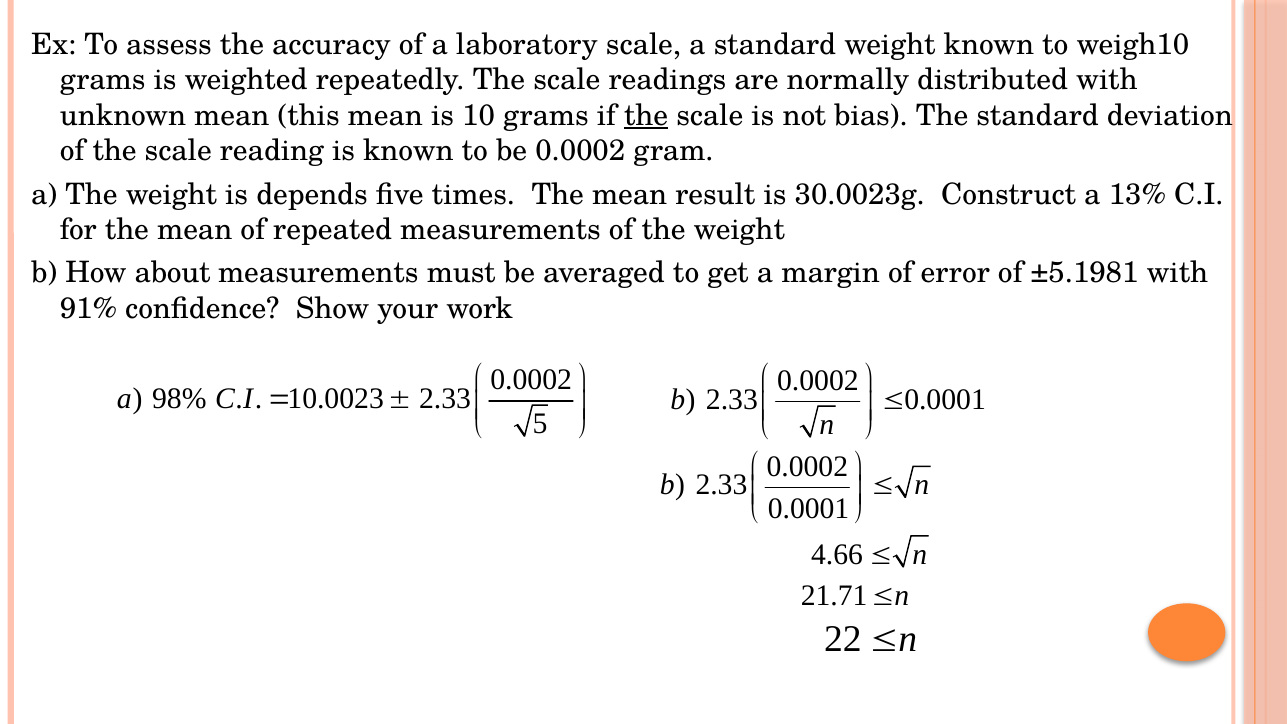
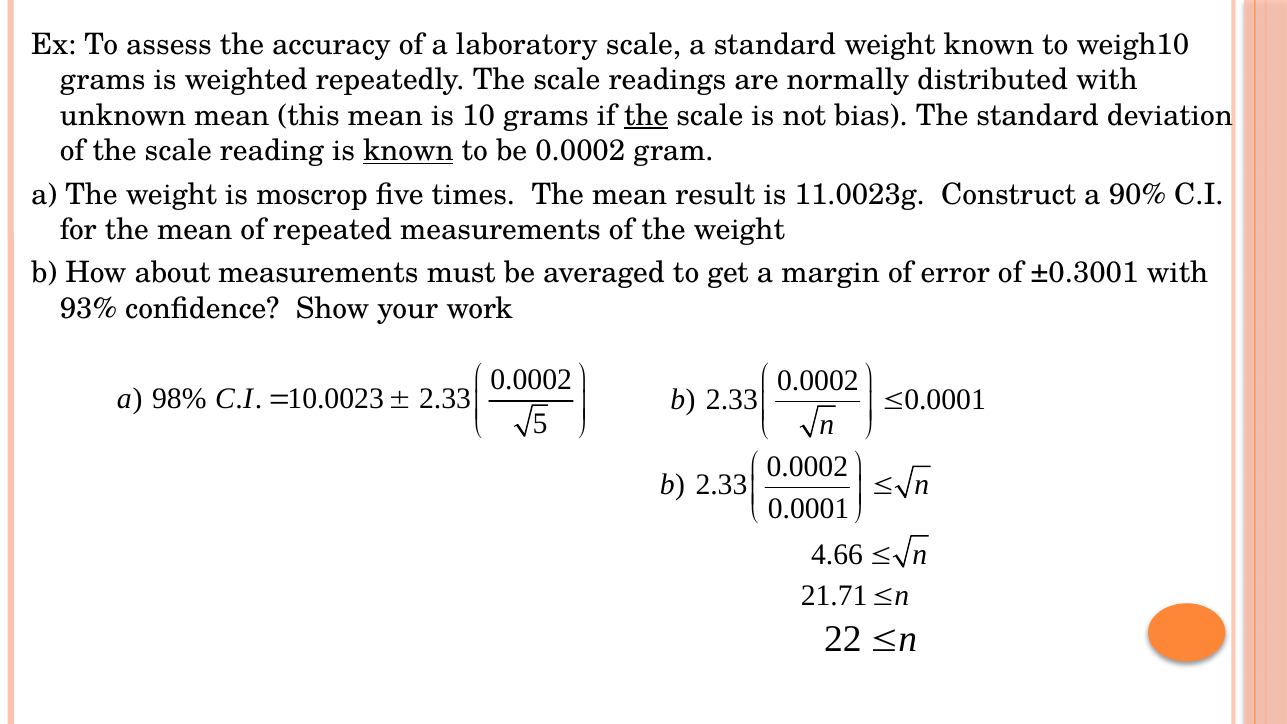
known underline: none -> present (408, 151)
depends: depends -> moscrop (312, 194)
30.0023g: 30.0023g -> 11.0023g (860, 194)
13%: 13% -> 90% (1137, 194)
±5.1981: ±5.1981 -> ±0.3001 (1085, 273)
91%: 91% -> 93% (89, 308)
